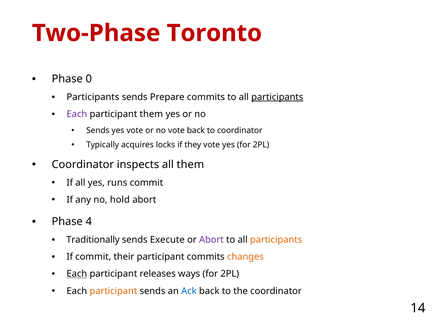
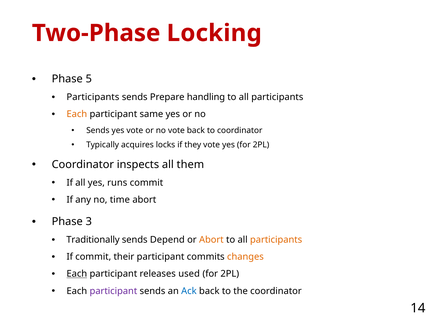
Toronto: Toronto -> Locking (214, 33)
0: 0 -> 5 (89, 79)
Prepare commits: commits -> handling (206, 97)
participants underline: present -> none (277, 97)
Each colour: purple -> orange (77, 114)
participant them: them -> same (151, 114)
hold: hold -> time (120, 200)
4: 4 -> 3 (89, 222)
Execute: Execute -> Depend (167, 240)
Abort colour: purple -> orange (211, 240)
ways: ways -> used (189, 274)
participant colour: orange -> purple (113, 291)
